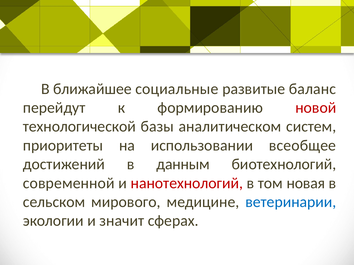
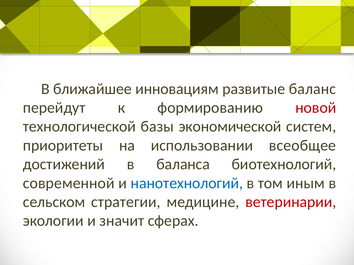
социальные: социальные -> инновациям (177, 89)
аналитическом: аналитическом -> экономической (230, 127)
данным: данным -> баланса (183, 165)
нанотехнологий colour: red -> blue (187, 183)
новая: новая -> иным (306, 183)
мирового: мирового -> стратегии (126, 202)
ветеринарии colour: blue -> red (291, 202)
